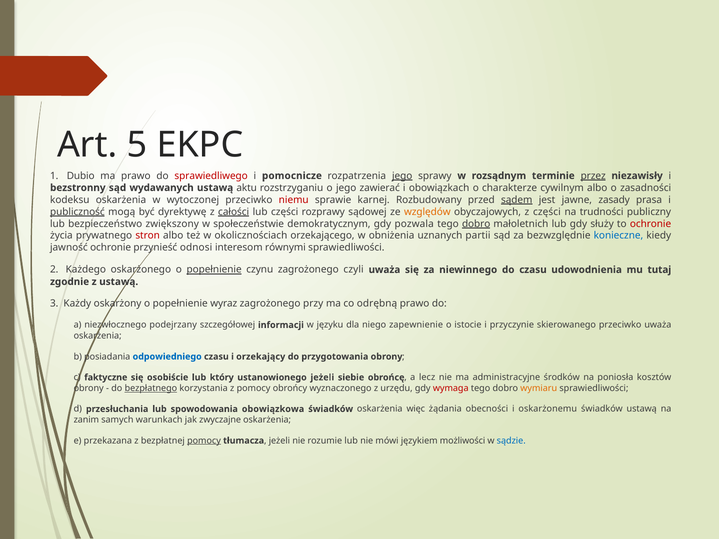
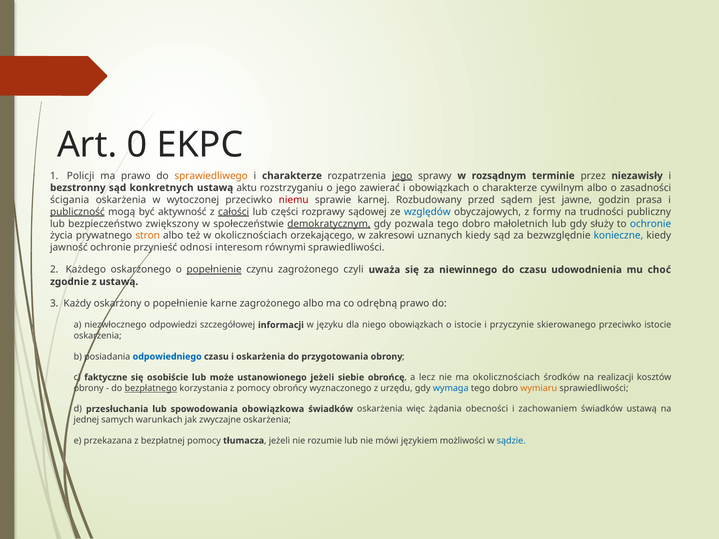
5: 5 -> 0 (137, 145)
Dubio: Dubio -> Policji (81, 176)
sprawiedliwego colour: red -> orange (211, 176)
i pomocnicze: pomocnicze -> charakterze (292, 176)
przez underline: present -> none (593, 176)
wydawanych: wydawanych -> konkretnych (162, 188)
kodeksu: kodeksu -> ścigania (70, 200)
sądem underline: present -> none (517, 200)
zasady: zasady -> godzin (614, 200)
dyrektywę: dyrektywę -> aktywność (182, 212)
względów colour: orange -> blue (427, 212)
z części: części -> formy (547, 212)
demokratycznym underline: none -> present (329, 224)
dobro underline: present -> none (476, 224)
ochronie colour: red -> blue (651, 224)
stron colour: red -> orange (148, 236)
obniżenia: obniżenia -> zakresowi (392, 236)
uznanych partii: partii -> kiedy (478, 236)
tutaj: tutaj -> choć (659, 270)
wyraz: wyraz -> karne (224, 304)
zagrożonego przy: przy -> albo (313, 304)
podejrzany: podejrzany -> odpowiedzi (173, 325)
niego zapewnienie: zapewnienie -> obowiązkach (416, 325)
przeciwko uważa: uważa -> istocie (658, 325)
i orzekający: orzekający -> oskarżenia (261, 357)
który: który -> może (222, 378)
ma administracyjne: administracyjne -> okolicznościach (506, 378)
poniosła: poniosła -> realizacji (615, 378)
wymaga colour: red -> blue (451, 388)
oskarżonemu: oskarżonemu -> zachowaniem (548, 409)
zanim: zanim -> jednej (86, 420)
pomocy underline: present -> none (204, 441)
